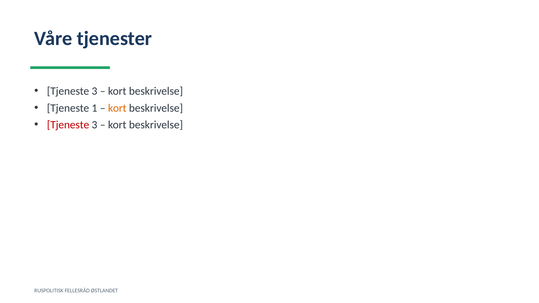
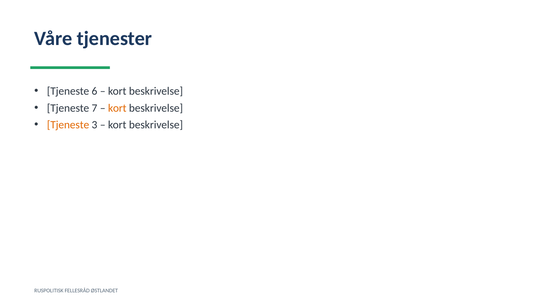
3: 3 -> 6 (94, 91)
1: 1 -> 7 (94, 108)
Tjeneste colour: red -> orange (68, 125)
